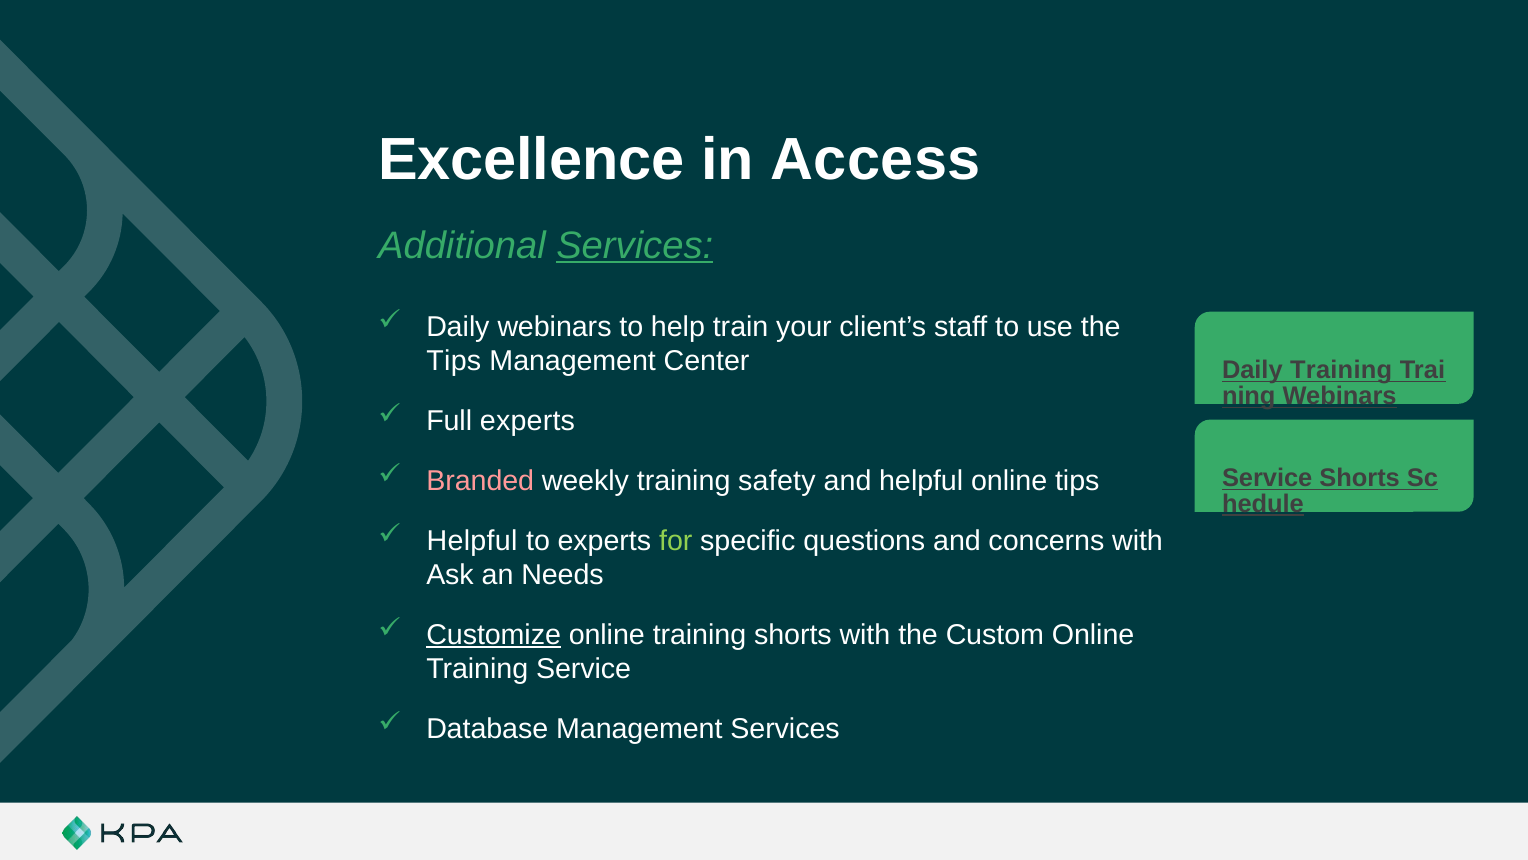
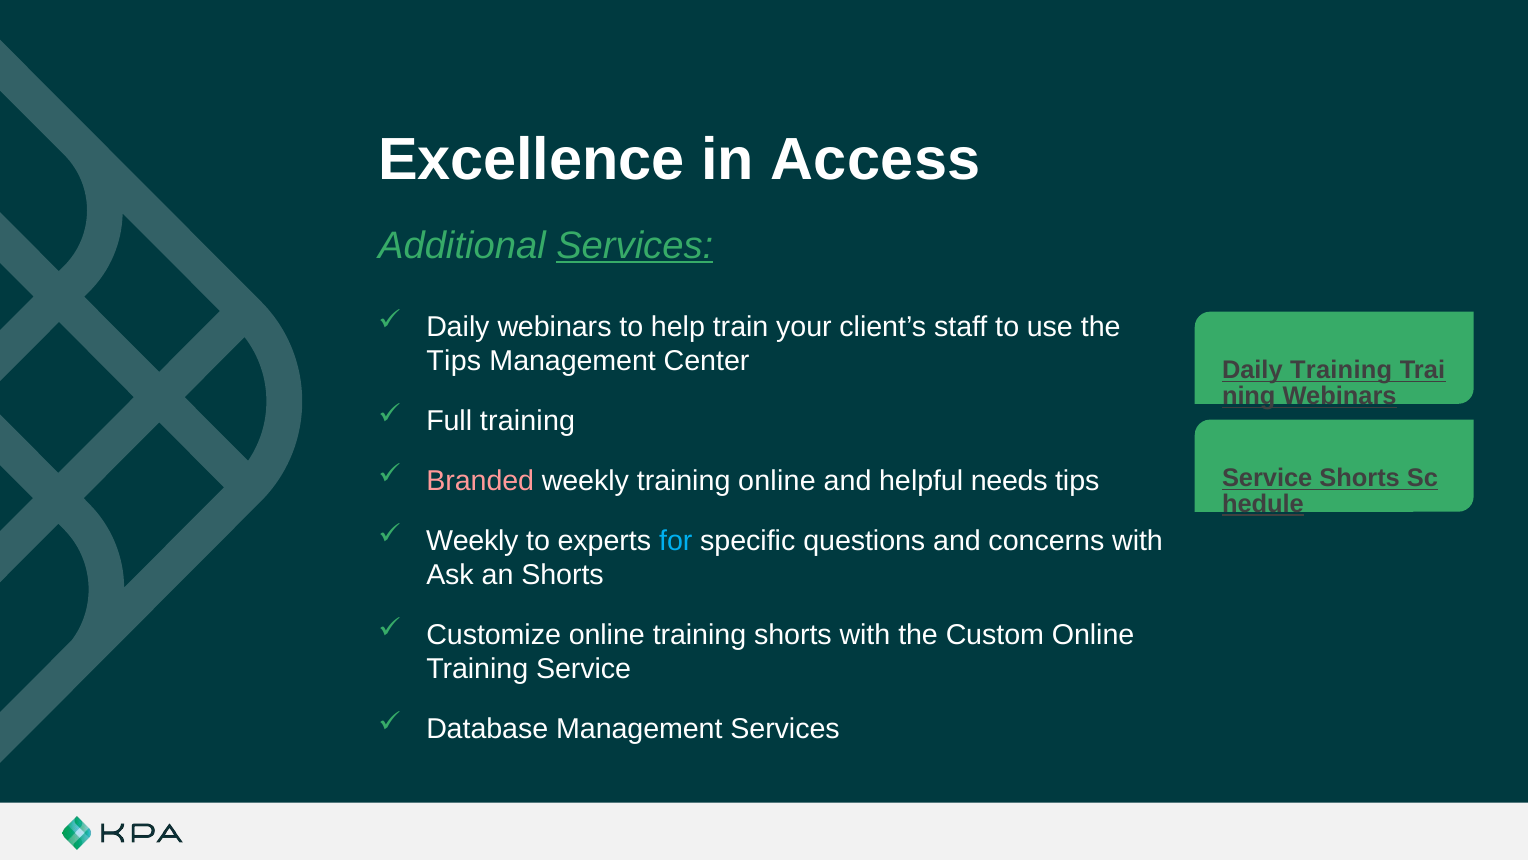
Full experts: experts -> training (528, 421)
training safety: safety -> online (777, 481)
helpful online: online -> needs (1009, 481)
Helpful: Helpful -> Weekly (472, 540)
for colour: light green -> light blue (676, 540)
an Needs: Needs -> Shorts (563, 575)
Customize underline: present -> none (494, 634)
